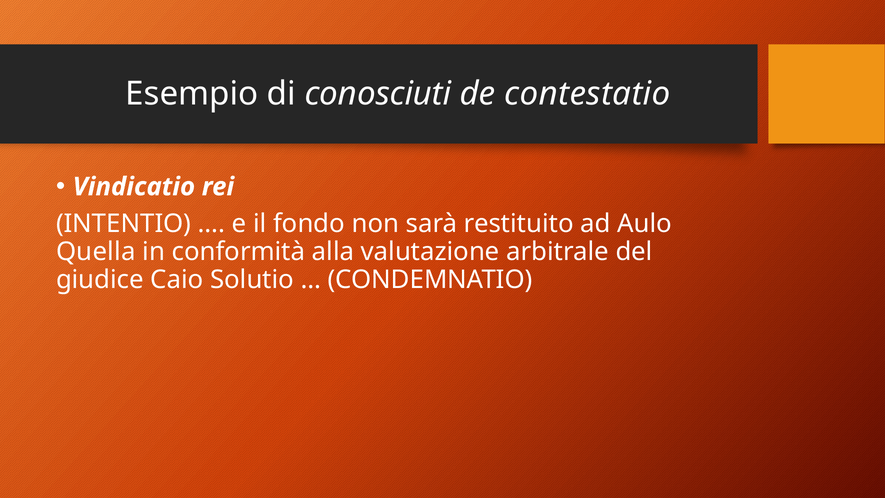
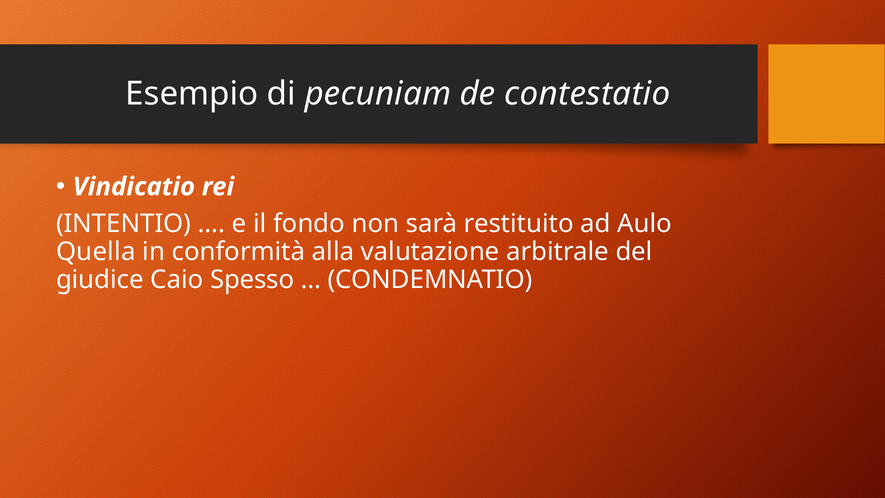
conosciuti: conosciuti -> pecuniam (378, 94)
Solutio: Solutio -> Spesso (252, 279)
